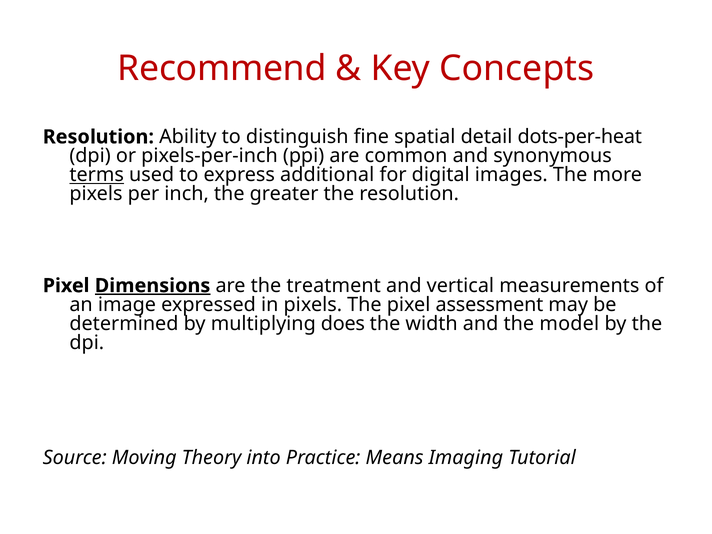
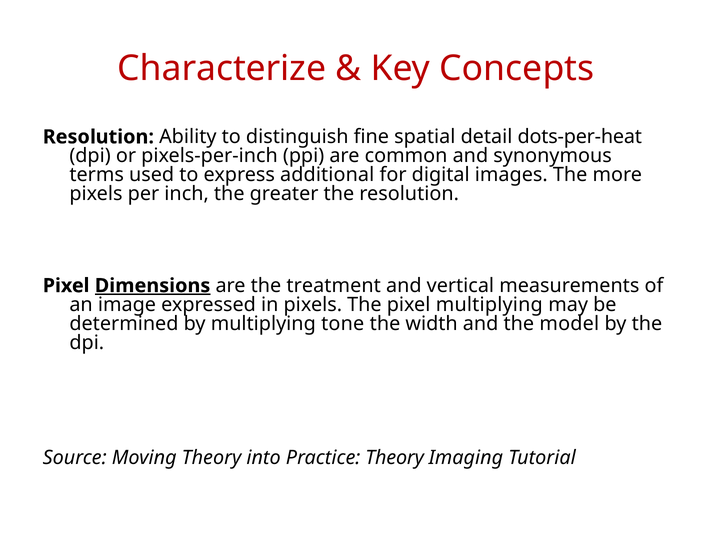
Recommend: Recommend -> Characterize (222, 68)
terms underline: present -> none (97, 175)
pixel assessment: assessment -> multiplying (489, 305)
does: does -> tone (343, 324)
Practice Means: Means -> Theory (395, 458)
